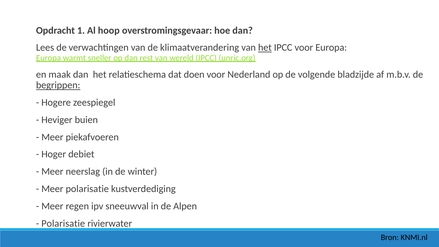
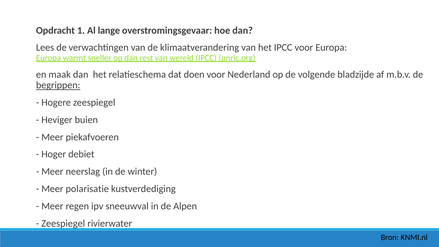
hoop: hoop -> lange (109, 30)
het underline: present -> none (265, 48)
Polarisatie: Polarisatie -> Zeespiegel (63, 223)
